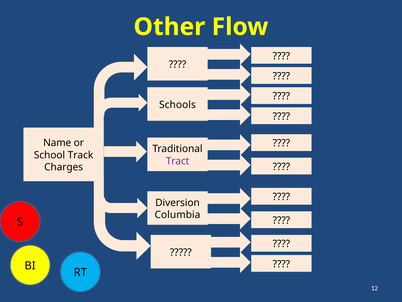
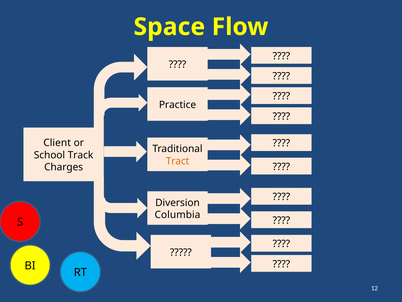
Other: Other -> Space (169, 27)
Schools: Schools -> Practice (178, 105)
Name: Name -> Client (57, 143)
Tract colour: purple -> orange (178, 161)
